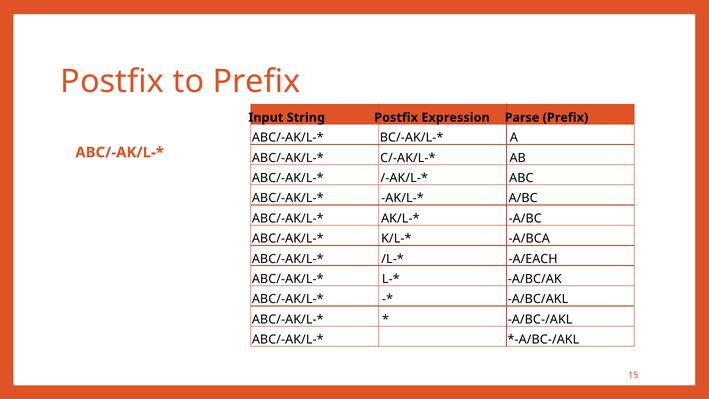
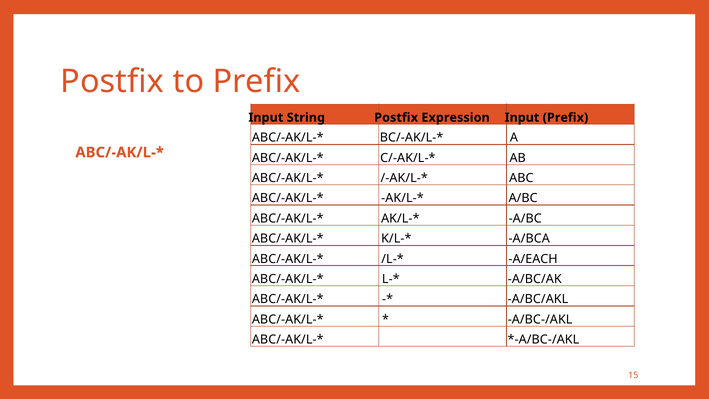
Expression Parse: Parse -> Input (522, 118)
